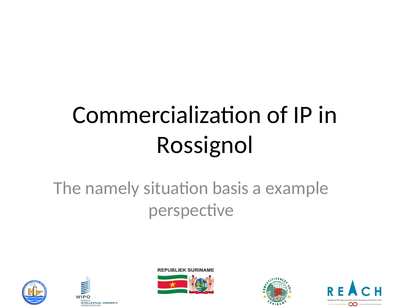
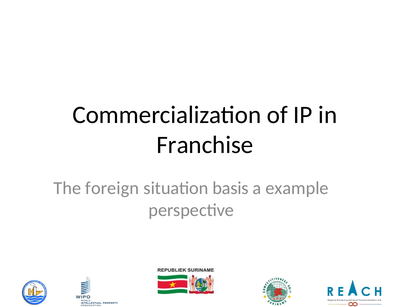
Rossignol: Rossignol -> Franchise (205, 145)
namely: namely -> foreign (112, 189)
